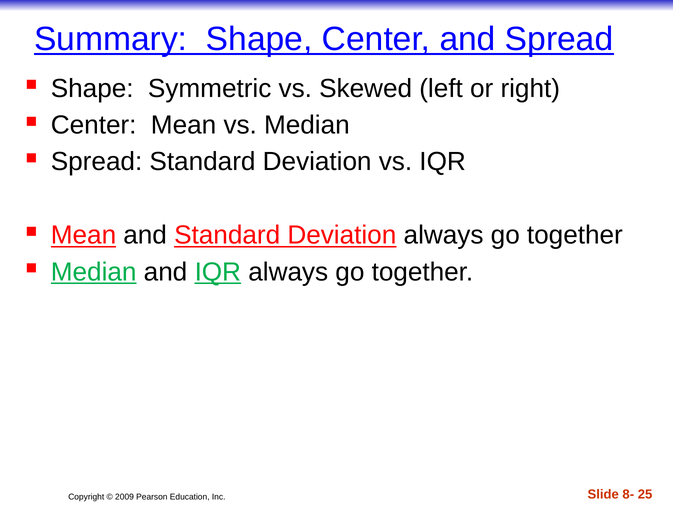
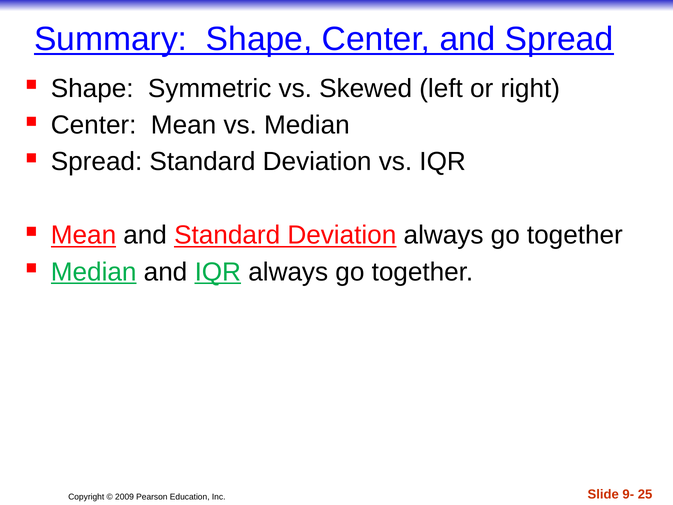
8-: 8- -> 9- (628, 494)
